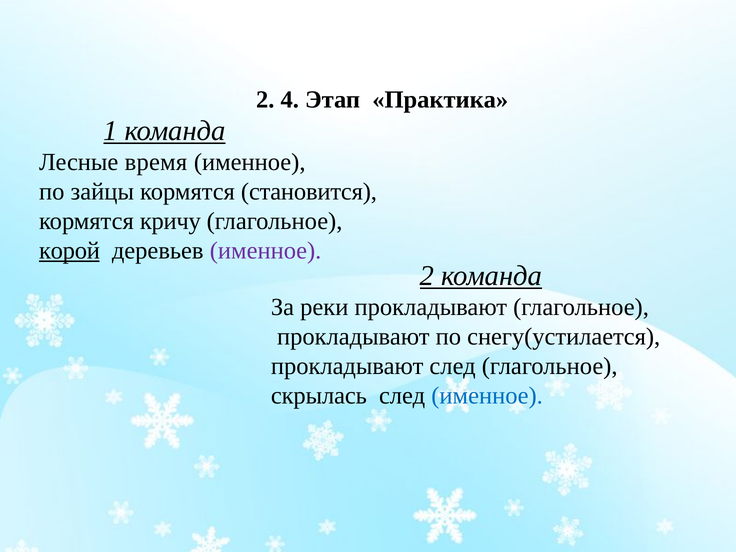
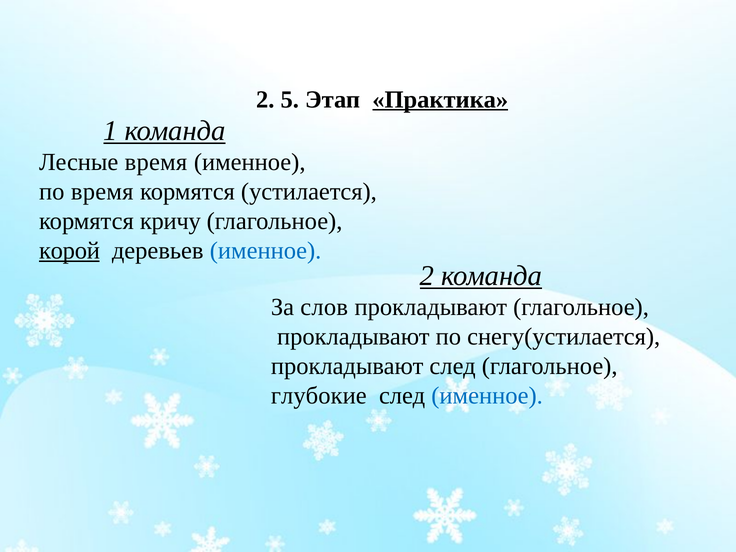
4: 4 -> 5 (290, 99)
Практика underline: none -> present (440, 99)
по зайцы: зайцы -> время (102, 192)
становится: становится -> устилается (309, 192)
именное colour: purple -> blue (266, 251)
реки: реки -> слов (324, 307)
скрылась: скрылась -> глубокие (319, 396)
